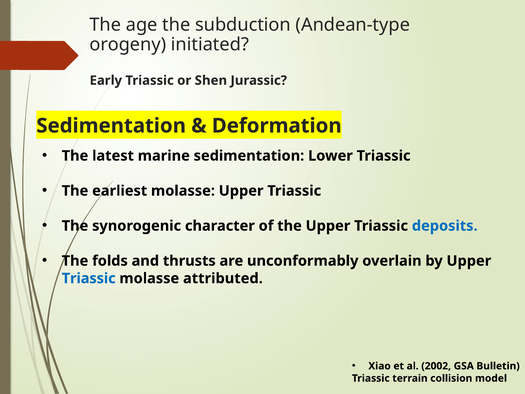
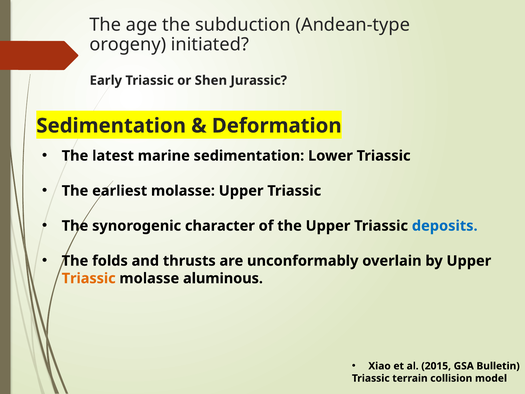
Triassic colour: blue -> orange (89, 278)
attributed: attributed -> aluminous (223, 278)
2002: 2002 -> 2015 (436, 366)
